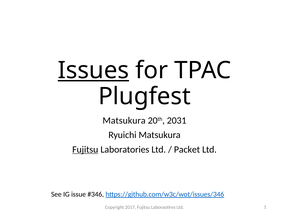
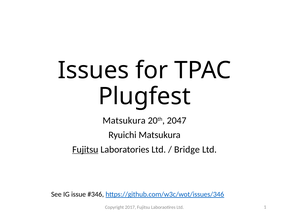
Issues underline: present -> none (93, 70)
2031: 2031 -> 2047 (177, 120)
Packet: Packet -> Bridge (187, 149)
